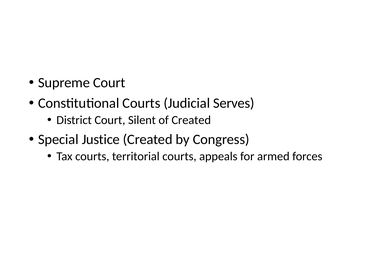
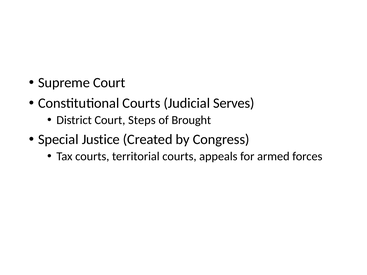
Silent: Silent -> Steps (142, 120)
of Created: Created -> Brought (191, 120)
